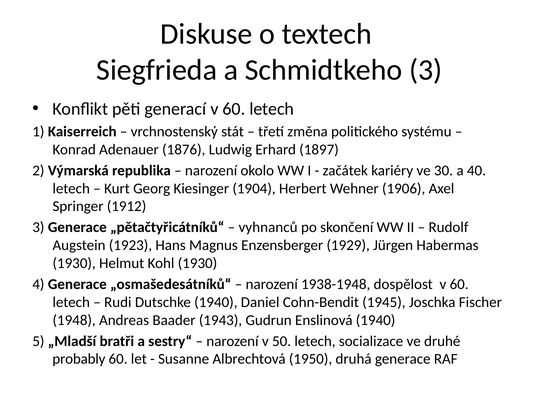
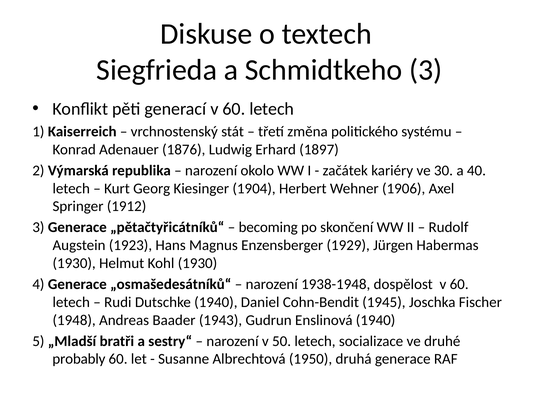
vyhnanců: vyhnanců -> becoming (268, 227)
